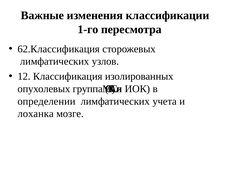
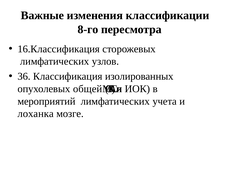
1-го: 1-го -> 8-го (88, 30)
62.Классификация: 62.Классификация -> 16.Классификация (59, 49)
12: 12 -> 36 (24, 77)
группа: группа -> общей (88, 89)
определении: определении -> мероприятий (47, 102)
